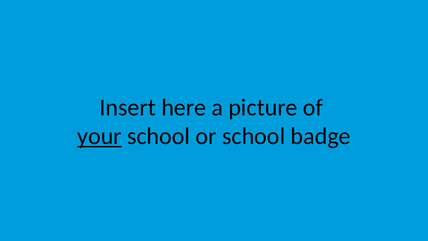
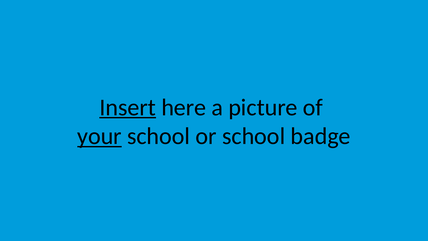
Insert underline: none -> present (128, 107)
